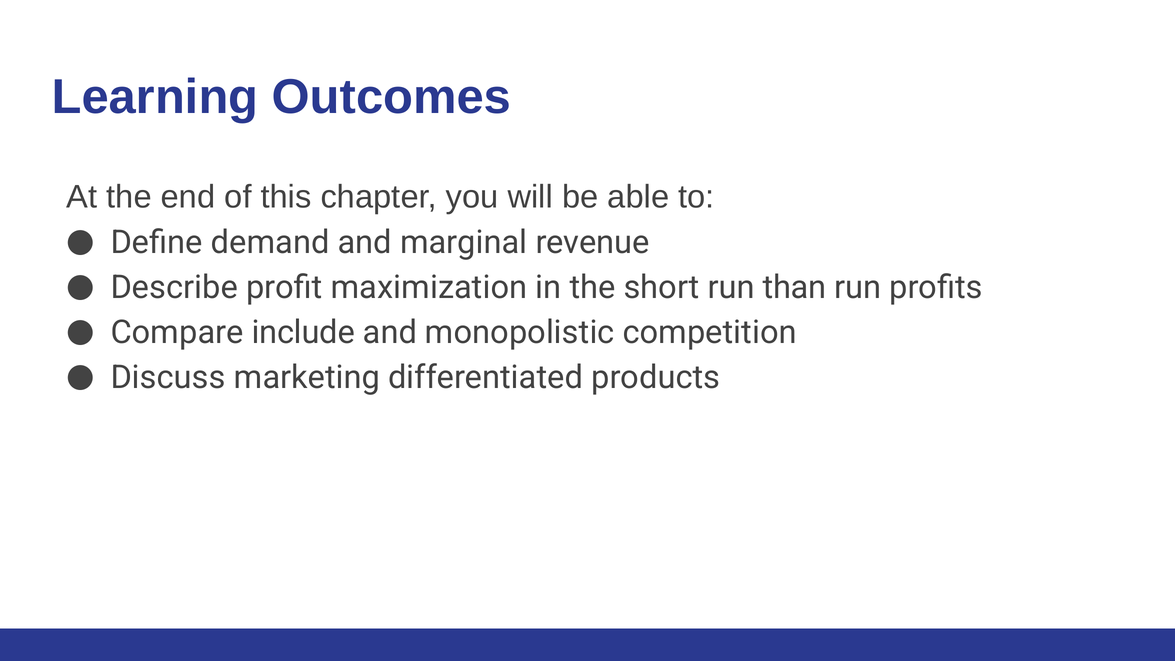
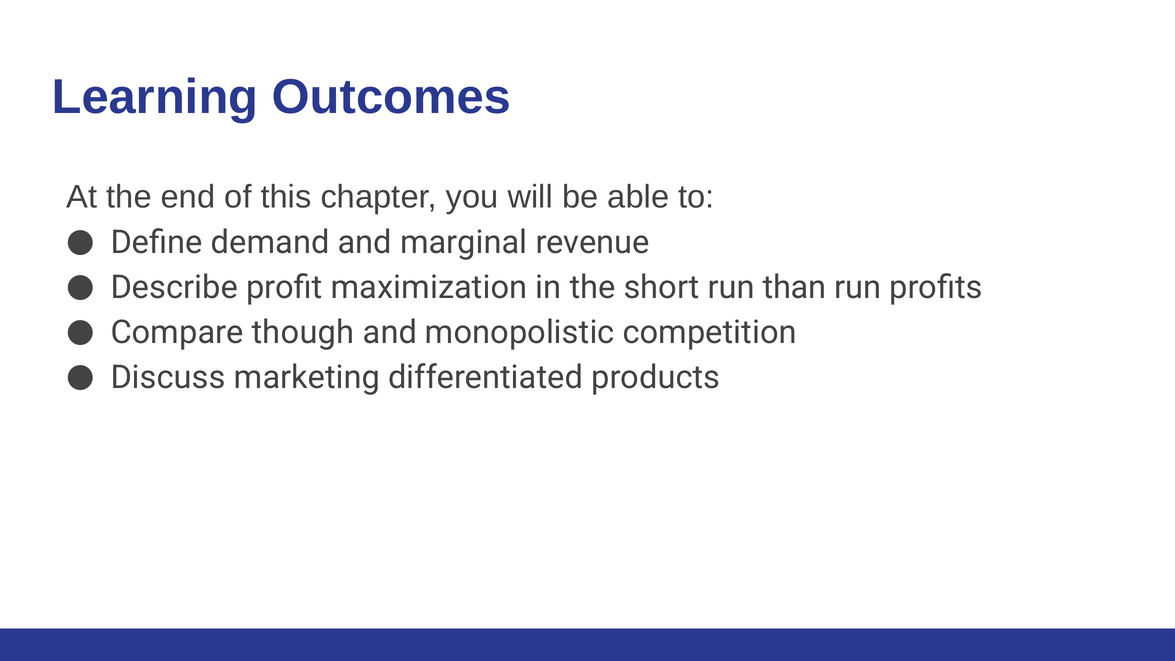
include: include -> though (303, 332)
